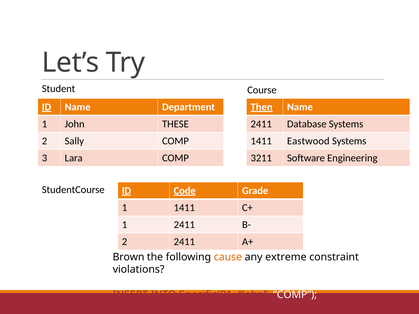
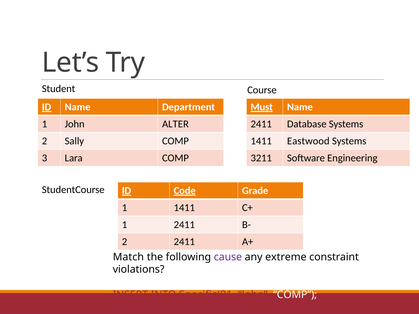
Then: Then -> Must (262, 107)
THESE: THESE -> ALTER (175, 124)
Brown: Brown -> Match (128, 257)
cause colour: orange -> purple (228, 257)
